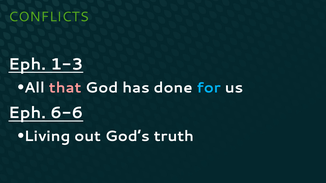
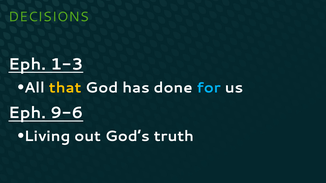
CONFLICTS: CONFLICTS -> DECISIONS (49, 17)
that colour: pink -> yellow (65, 88)
6-6: 6-6 -> 9-6 (67, 113)
